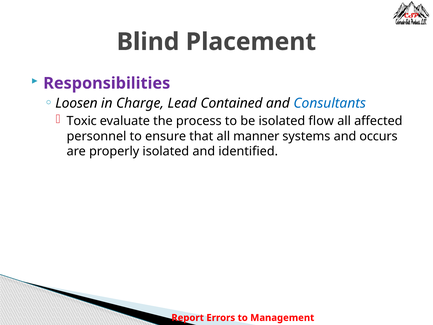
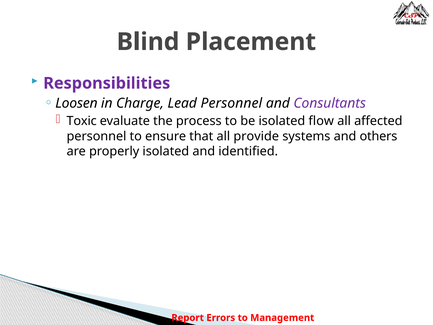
Lead Contained: Contained -> Personnel (231, 103)
Consultants colour: blue -> purple (330, 103)
manner: manner -> provide (256, 136)
occurs: occurs -> others (378, 136)
